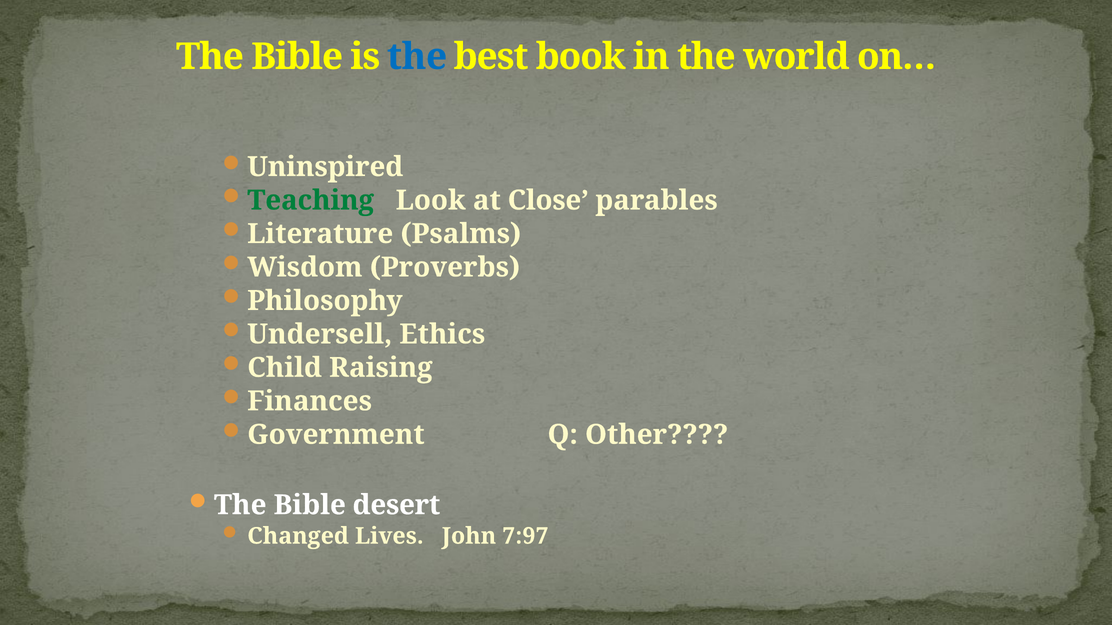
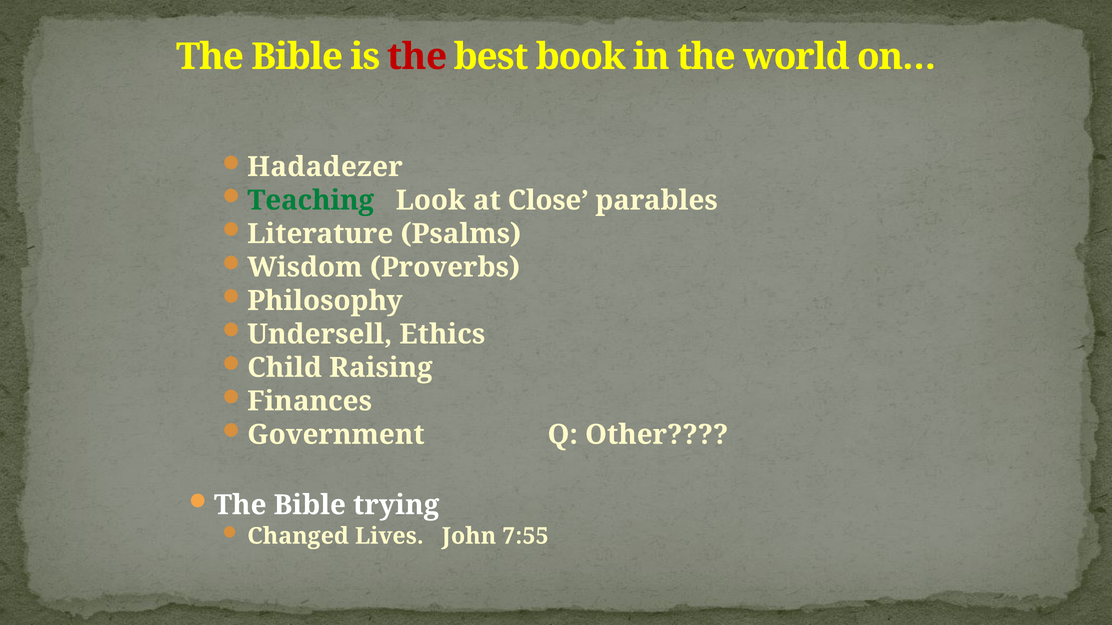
the colour: blue -> red (417, 57)
Uninspired: Uninspired -> Hadadezer (325, 167)
desert: desert -> trying (396, 505)
7:97: 7:97 -> 7:55 (525, 536)
